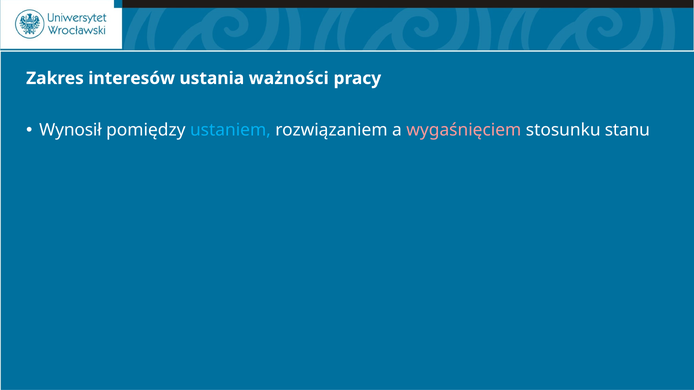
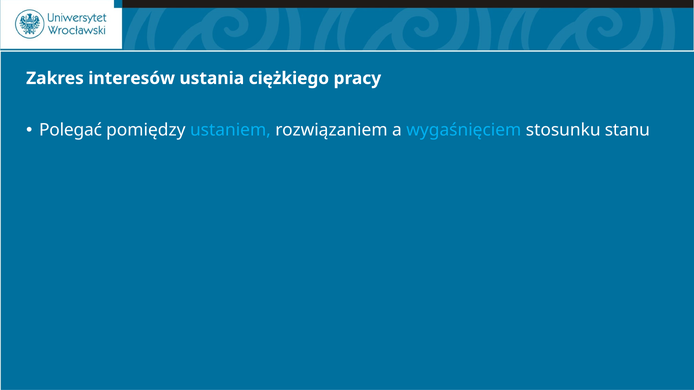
ważności: ważności -> ciężkiego (289, 78)
Wynosił: Wynosił -> Polegać (70, 130)
wygaśnięciem colour: pink -> light blue (464, 130)
